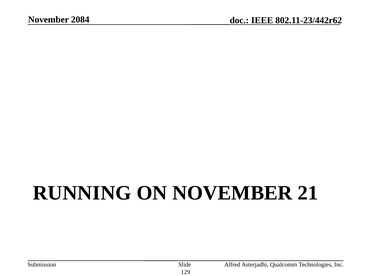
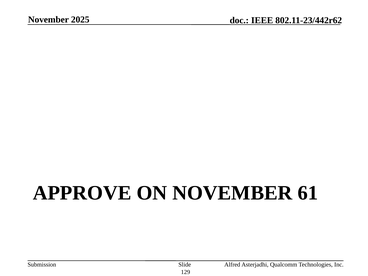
2084: 2084 -> 2025 (80, 20)
RUNNING: RUNNING -> APPROVE (82, 193)
21: 21 -> 61 (308, 193)
